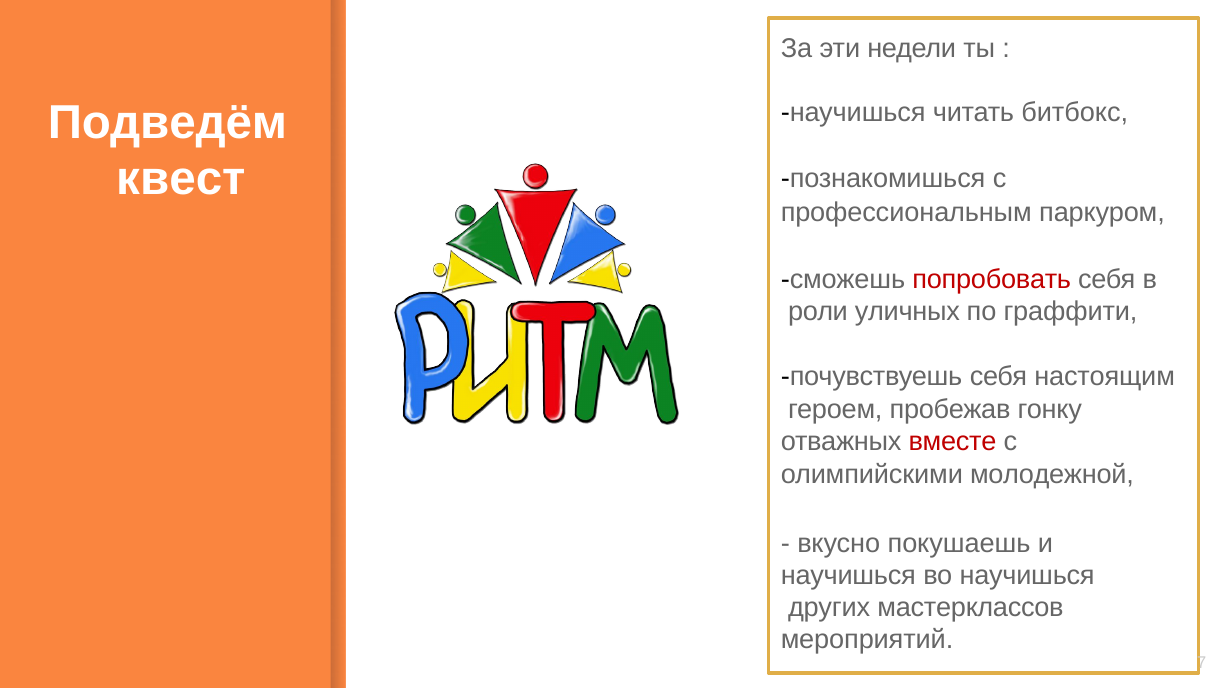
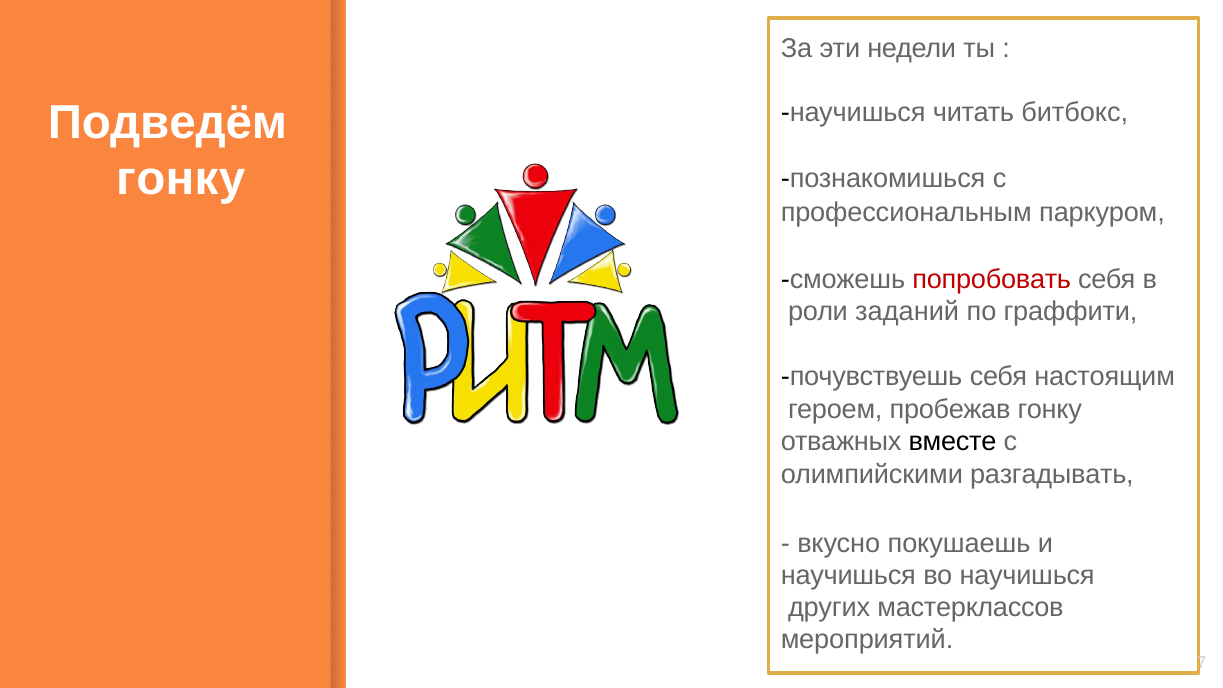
квест: квест -> гонку (181, 179)
уличных: уличных -> заданий (907, 312)
вместе colour: red -> black (953, 442)
молодежной: молодежной -> разгадывать (1052, 474)
